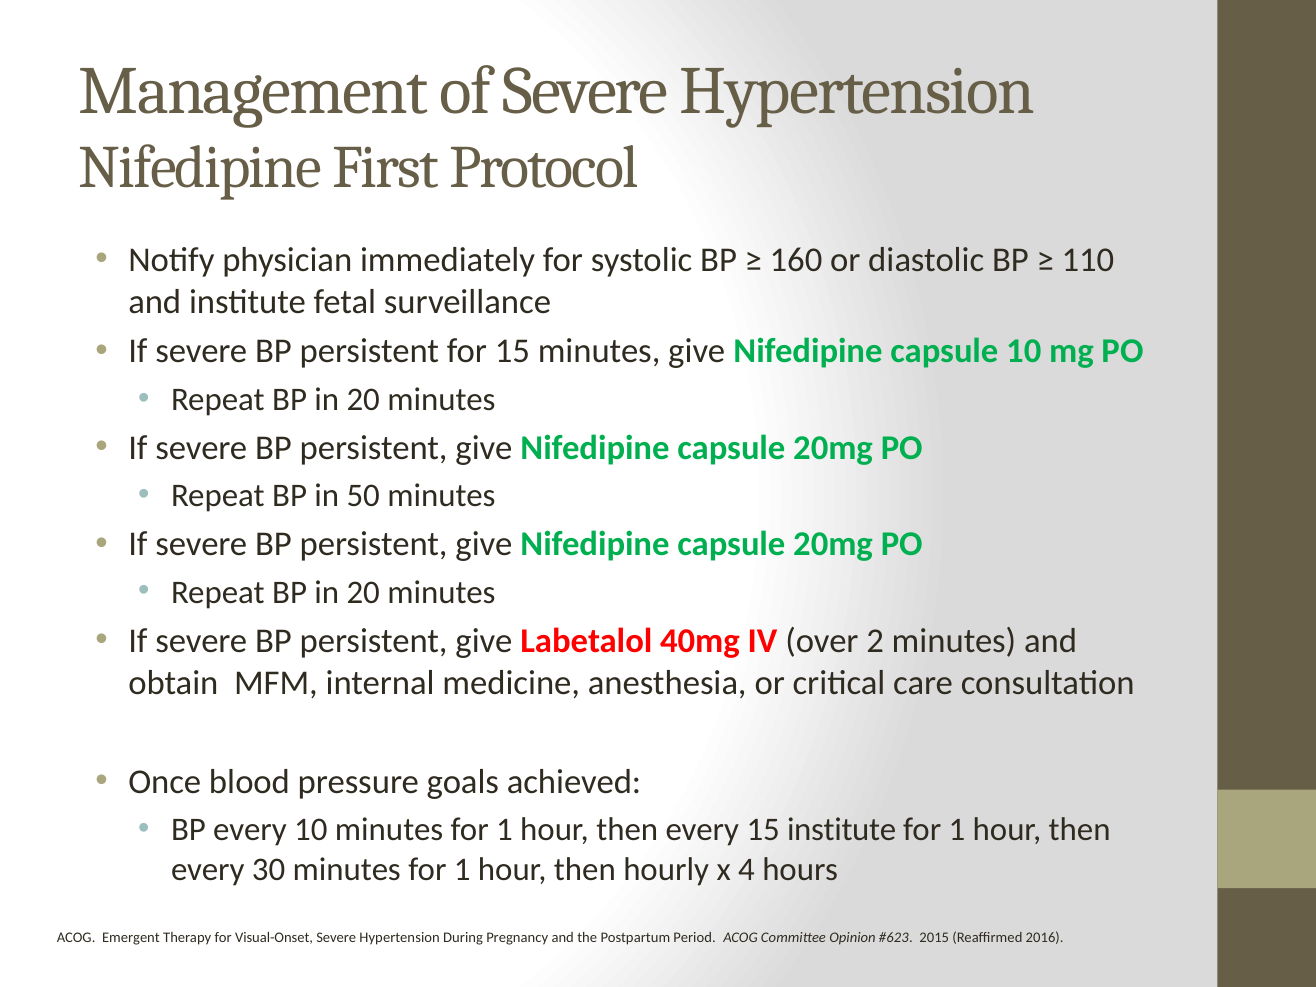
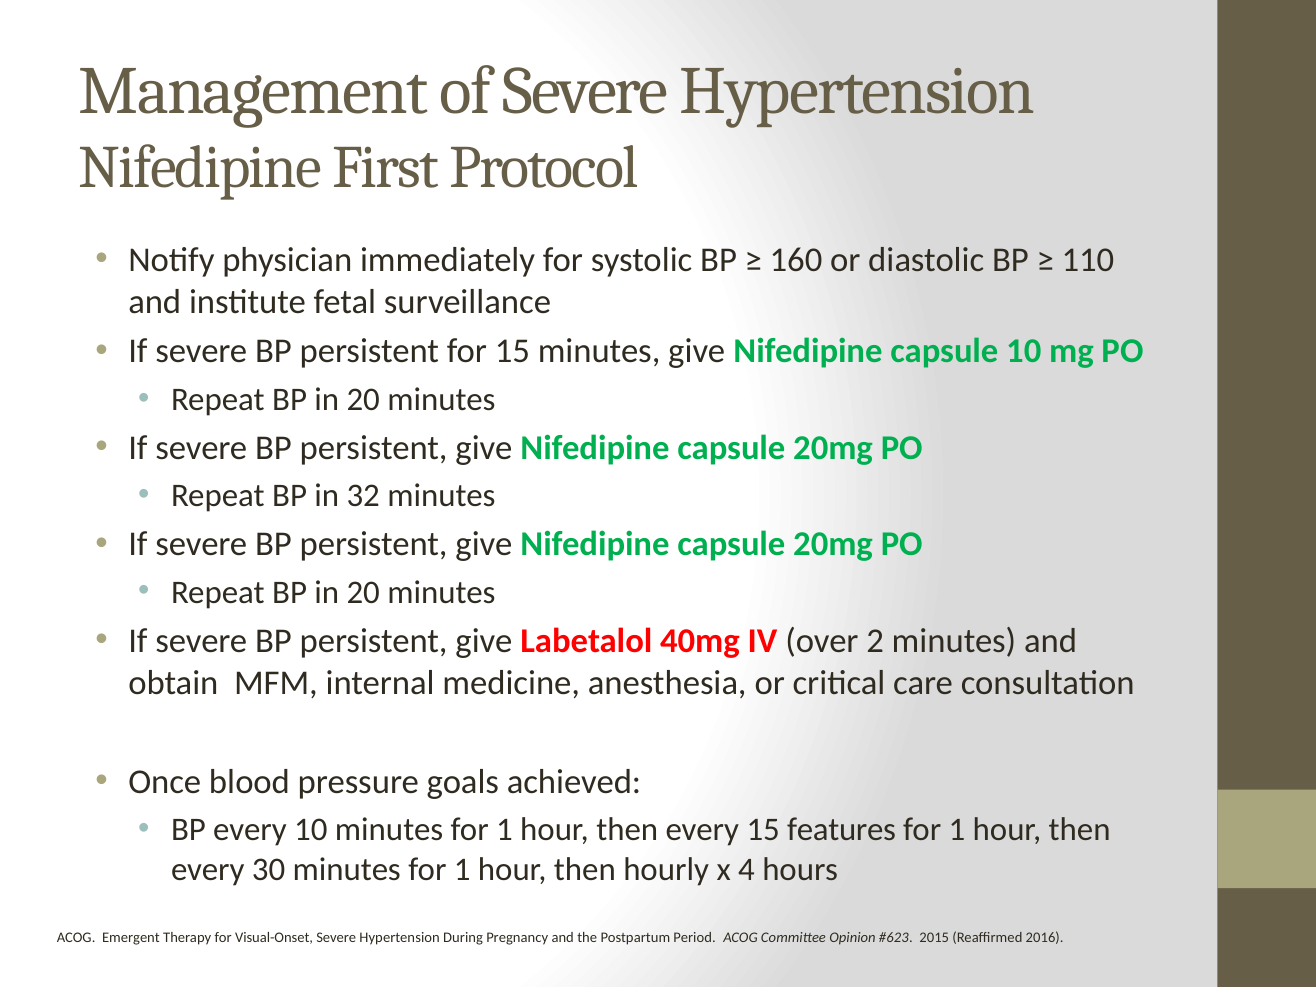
50: 50 -> 32 (363, 496)
15 institute: institute -> features (842, 830)
